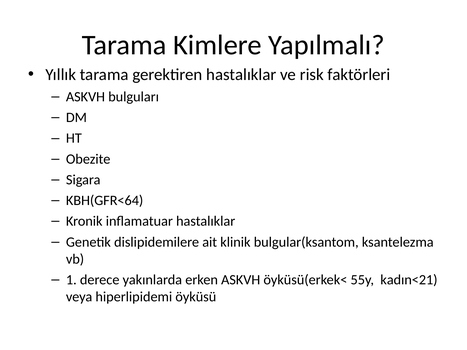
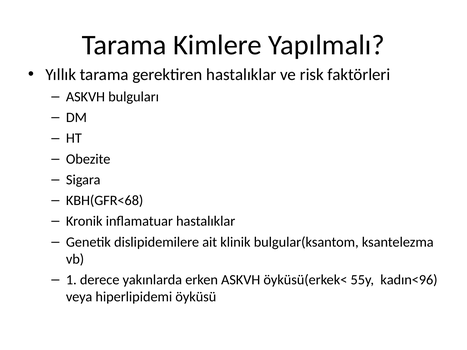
KBH(GFR<64: KBH(GFR<64 -> KBH(GFR<68 (105, 201)
kadın<21: kadın<21 -> kadın<96 (409, 280)
